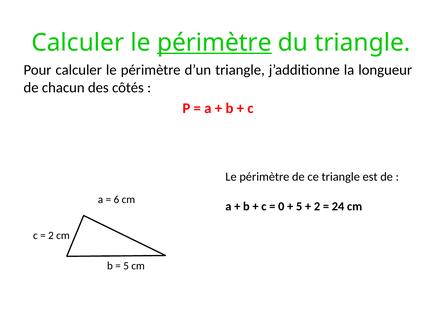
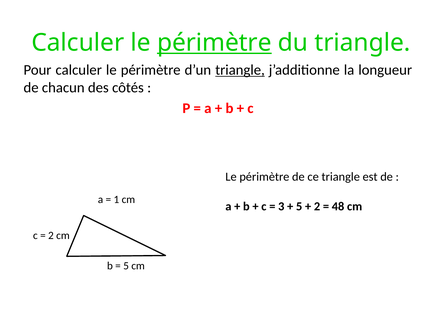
triangle underline: none -> present (240, 70)
6: 6 -> 1 (116, 199)
0: 0 -> 3 (281, 206)
24: 24 -> 48 (338, 206)
